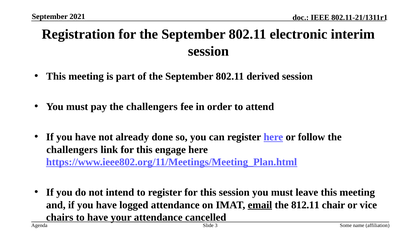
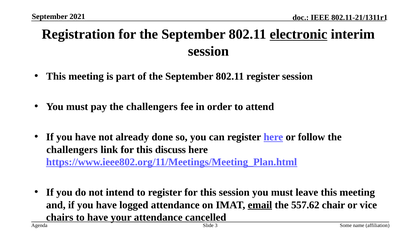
electronic underline: none -> present (299, 34)
802.11 derived: derived -> register (263, 76)
engage: engage -> discuss (171, 149)
812.11: 812.11 -> 557.62 (305, 205)
